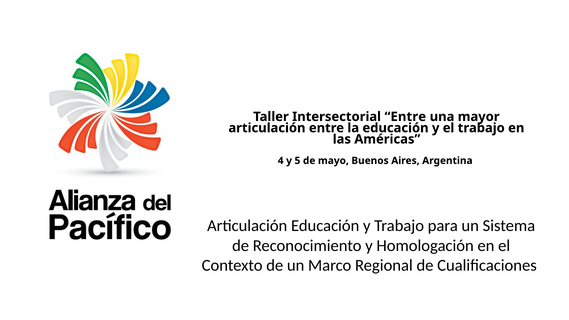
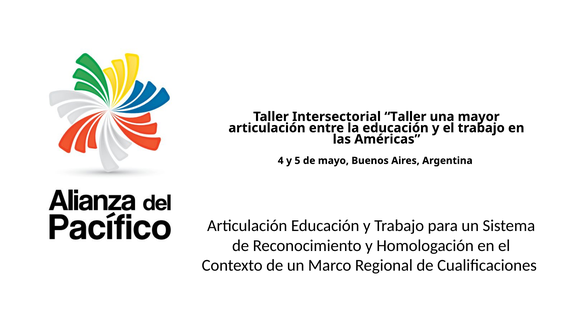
Intersectorial Entre: Entre -> Taller (405, 117)
